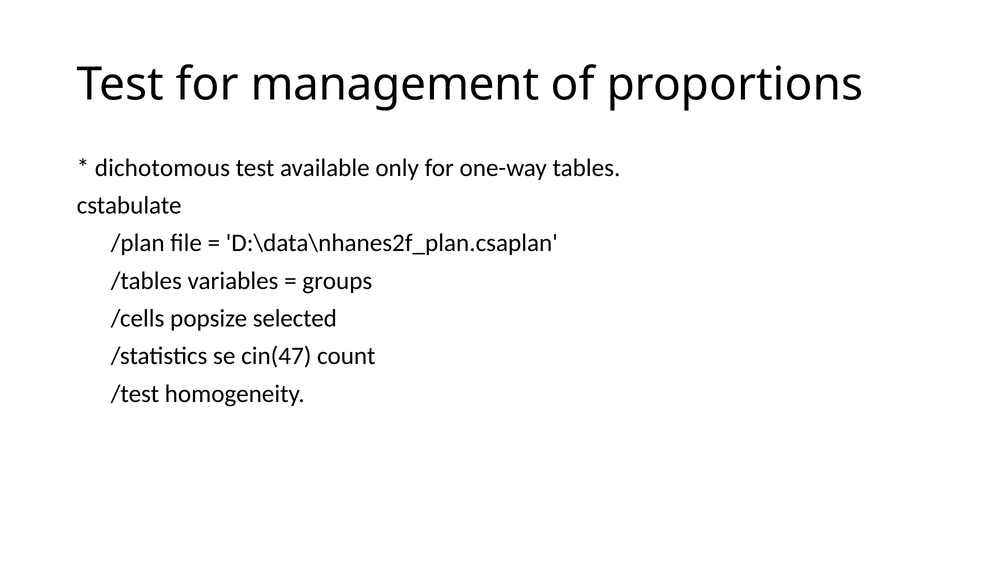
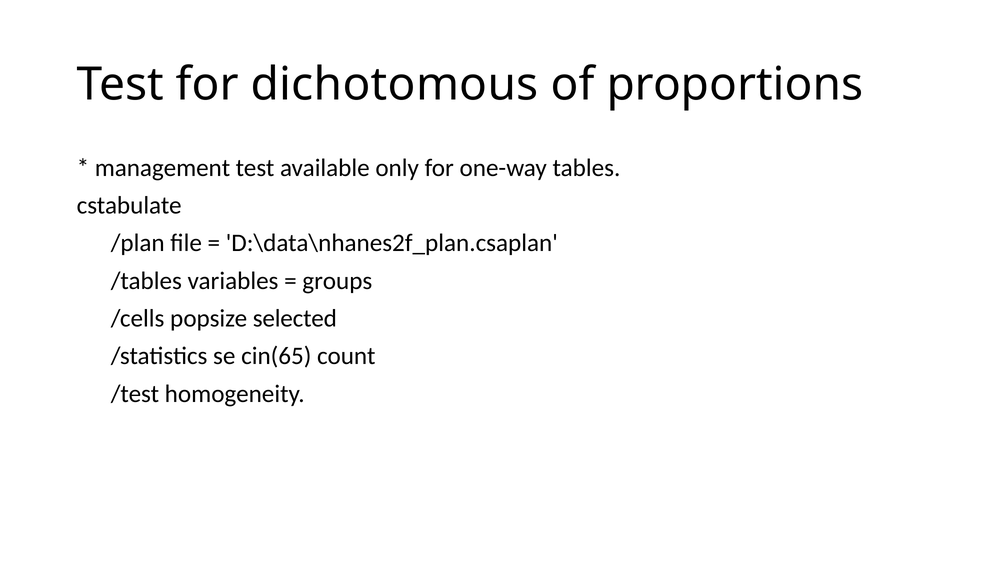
management: management -> dichotomous (395, 85)
dichotomous: dichotomous -> management (162, 168)
cin(47: cin(47 -> cin(65 (276, 356)
